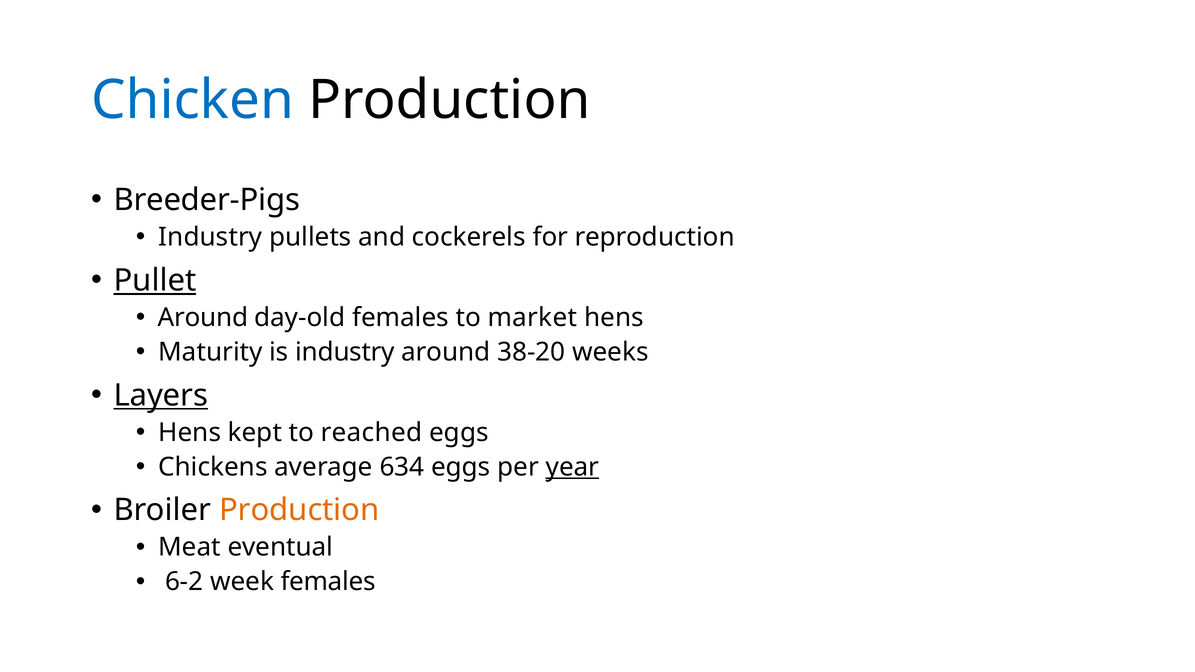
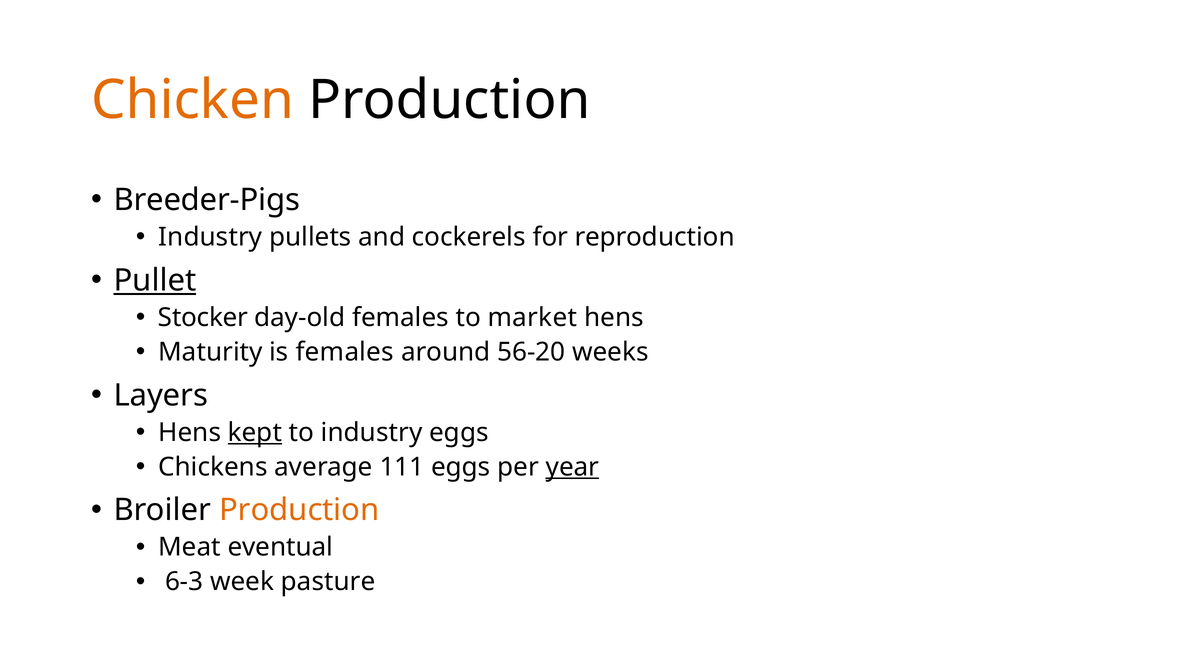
Chicken colour: blue -> orange (192, 100)
Around: Around -> Stocker (203, 318)
is industry: industry -> females (345, 352)
38-20: 38-20 -> 56-20 (531, 352)
Layers underline: present -> none (161, 395)
kept underline: none -> present (255, 433)
to reached: reached -> industry (372, 433)
634: 634 -> 111 (402, 467)
6-2: 6-2 -> 6-3 (184, 582)
week females: females -> pasture (328, 582)
